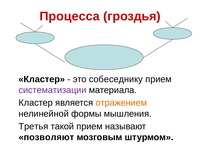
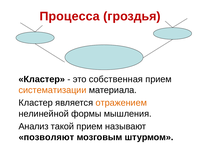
собеседнику: собеседнику -> собственная (116, 79)
систематизации colour: purple -> orange (53, 90)
Третья: Третья -> Анализ (34, 126)
